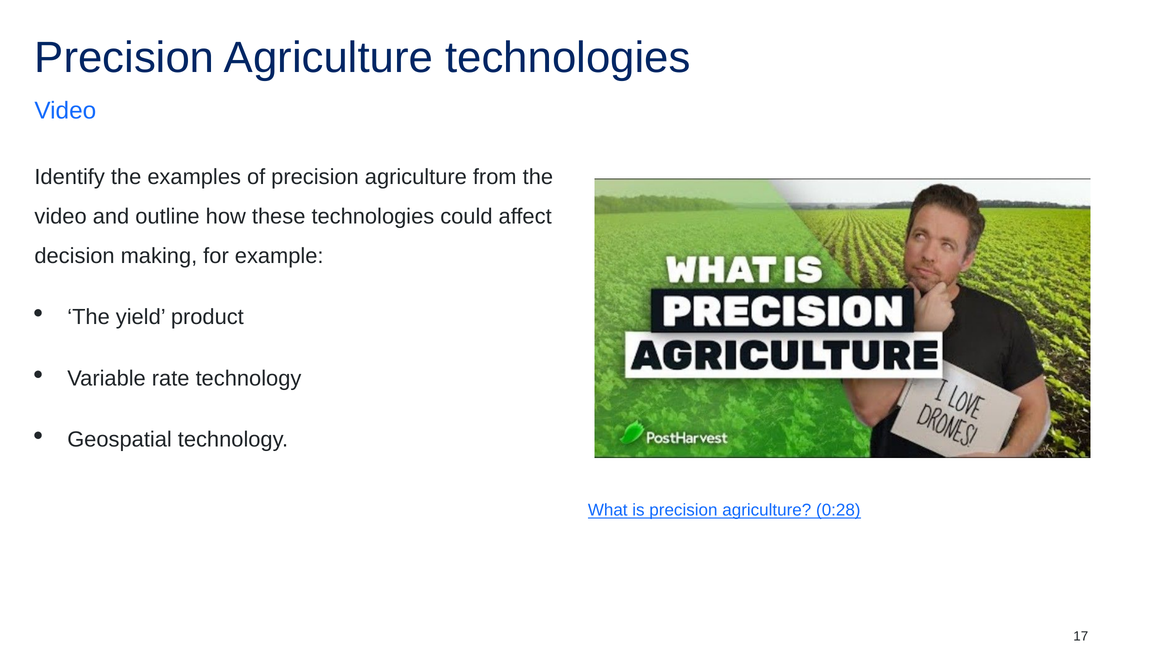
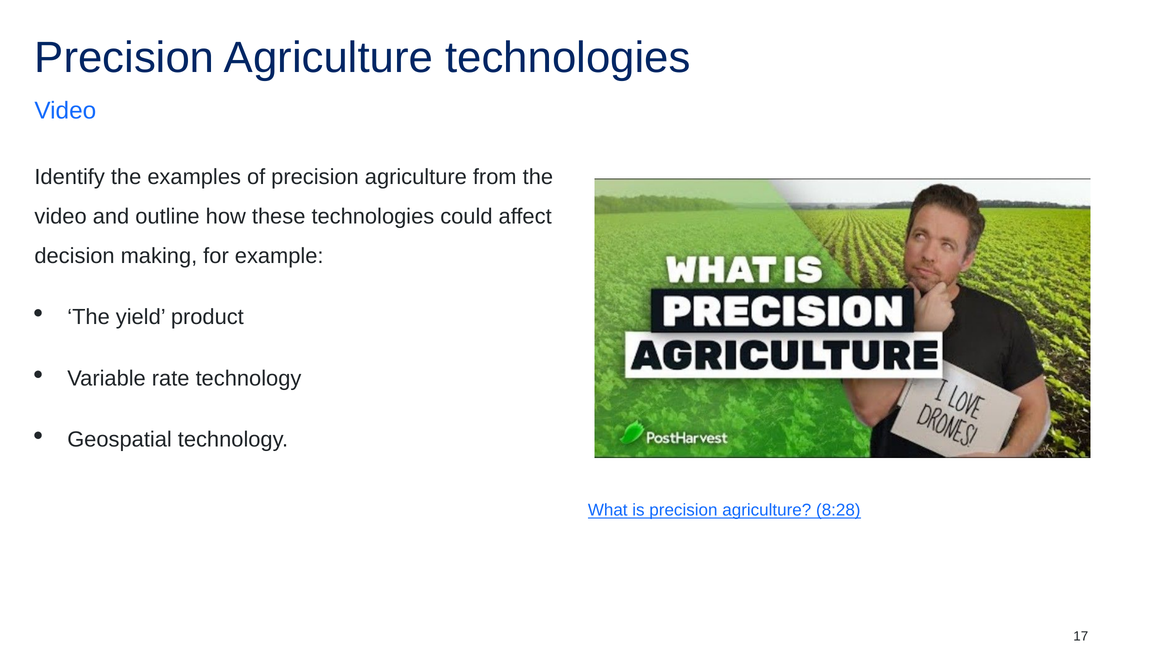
0:28: 0:28 -> 8:28 (838, 511)
